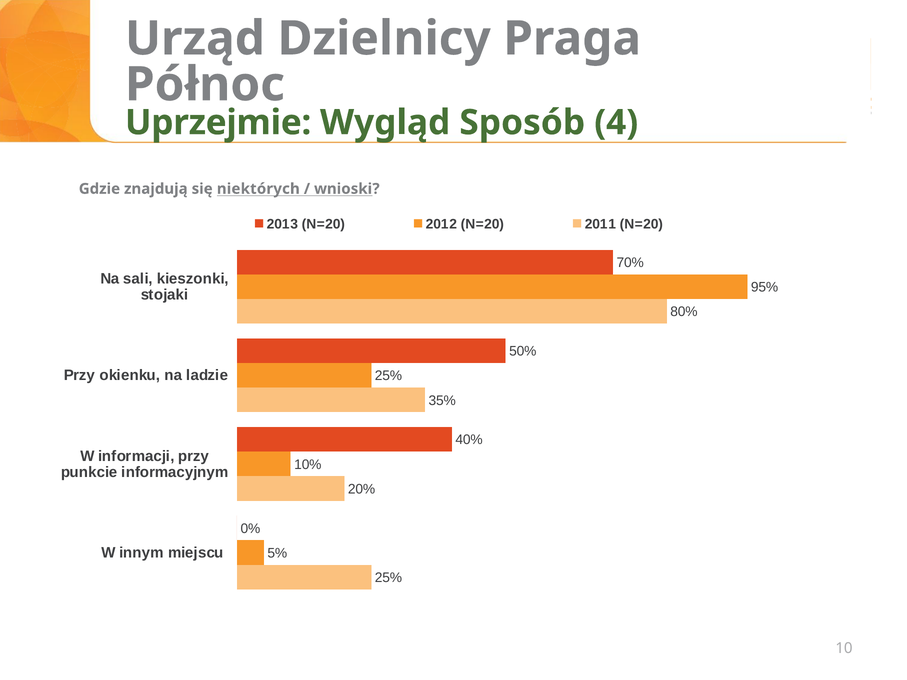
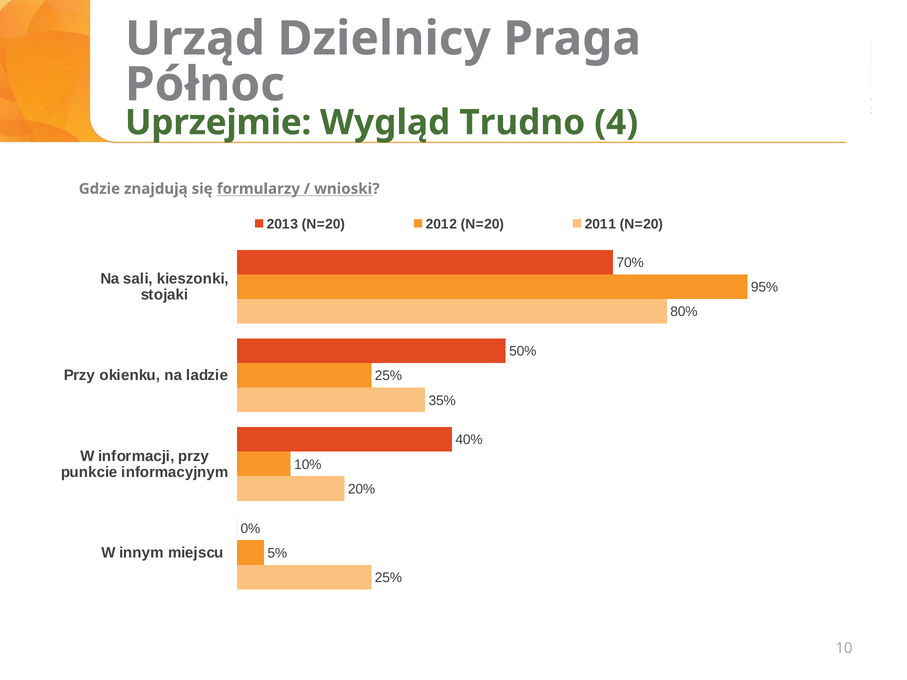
Sposób: Sposób -> Trudno (522, 123)
niektórych: niektórych -> formularzy (258, 189)
